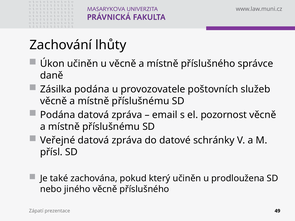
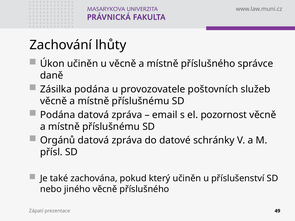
Veřejné: Veřejné -> Orgánů (58, 140)
prodloužena: prodloužena -> příslušenství (238, 179)
